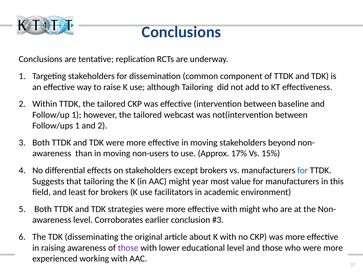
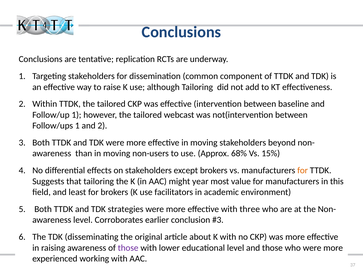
17%: 17% -> 68% (239, 154)
for colour: blue -> orange (303, 171)
with might: might -> three (250, 209)
